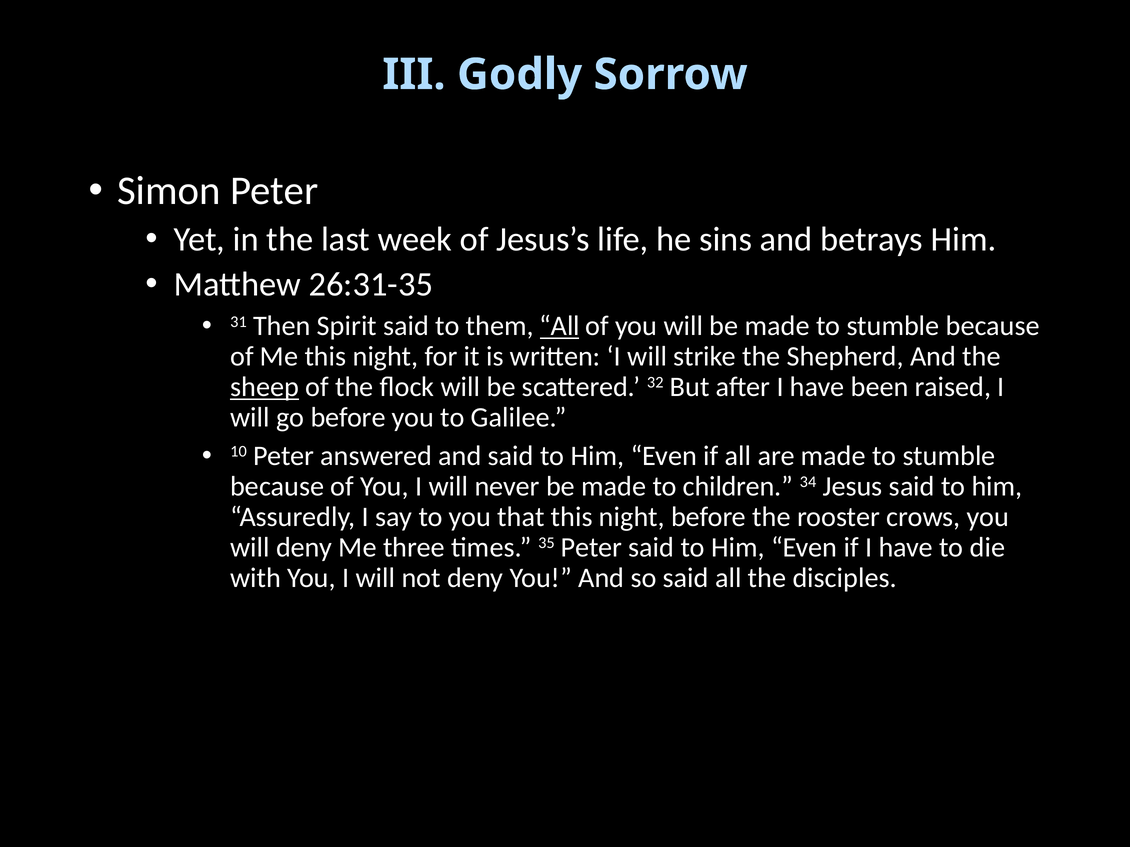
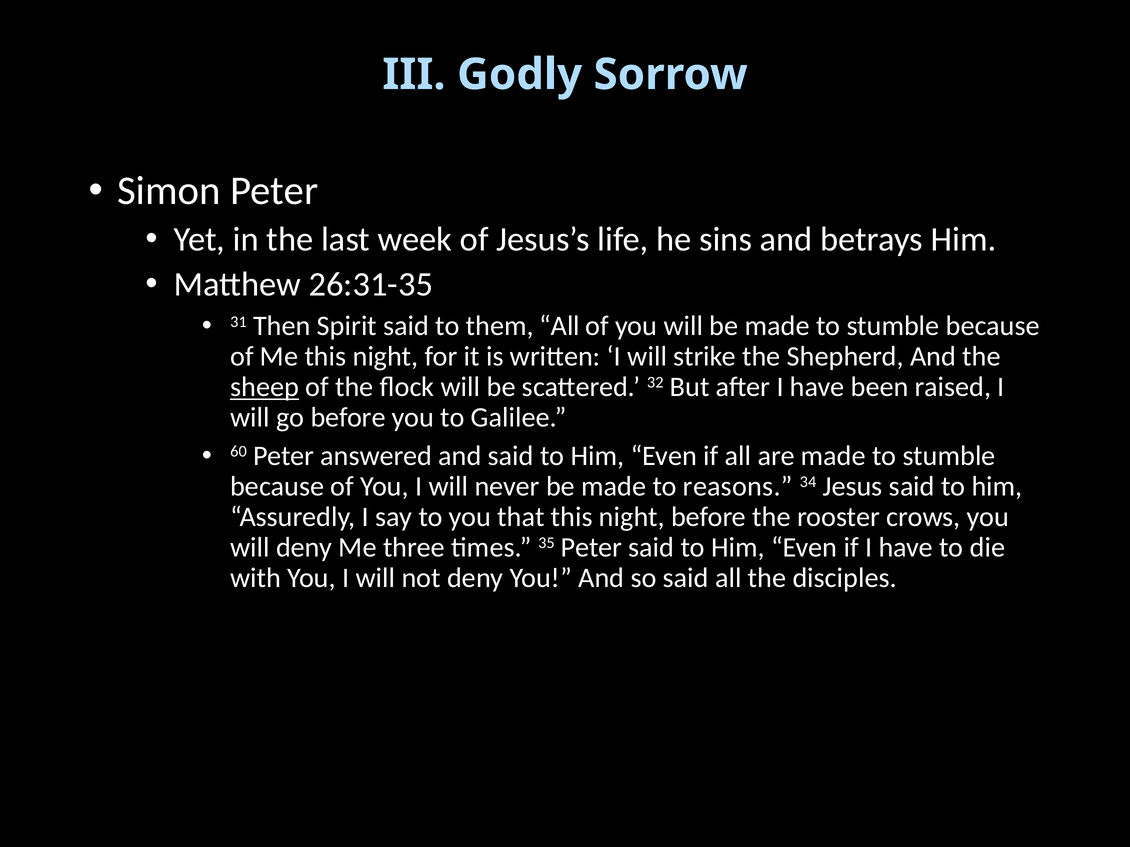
All underline: present -> none (560, 326)
10: 10 -> 60 (239, 452)
children: children -> reasons (738, 487)
